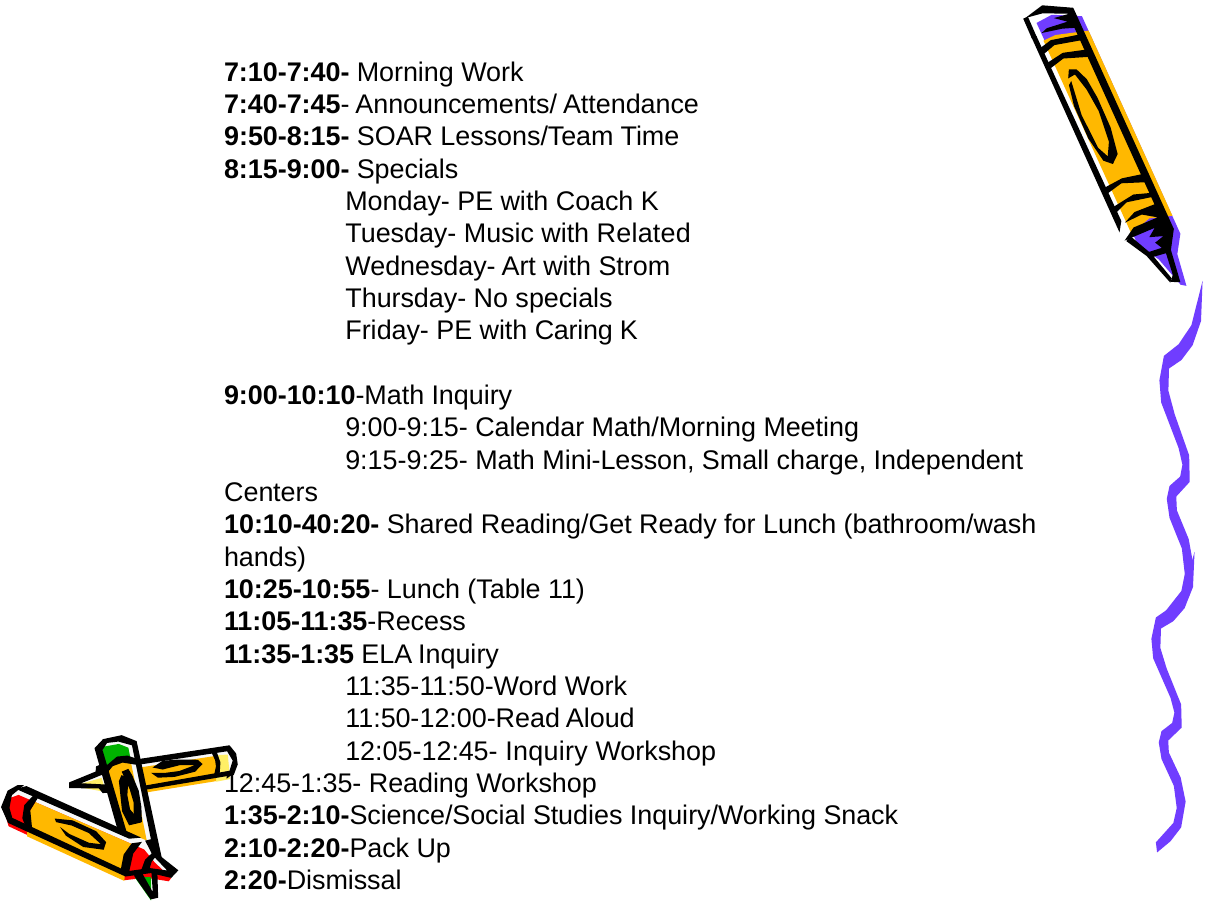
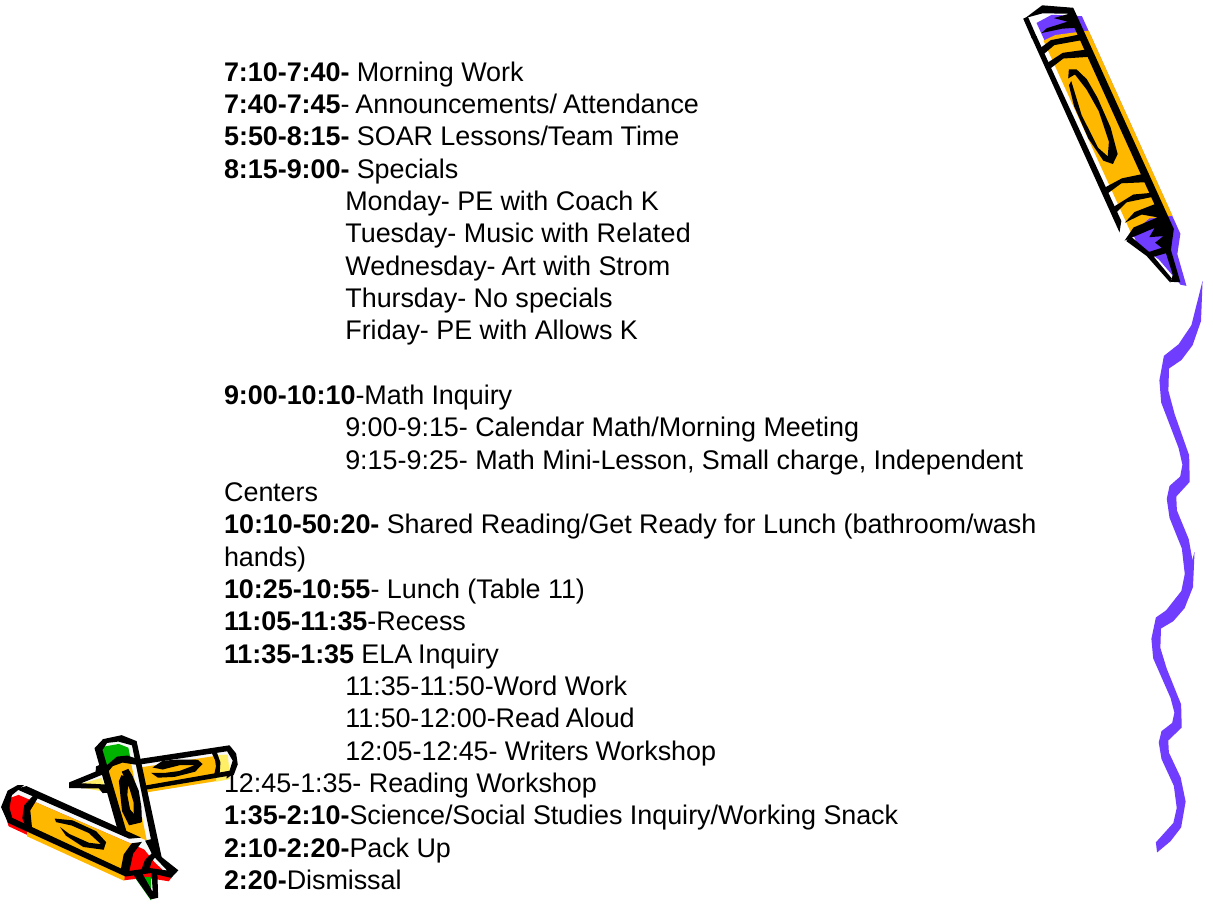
9:50-8:15-: 9:50-8:15- -> 5:50-8:15- (287, 137)
Caring: Caring -> Allows (574, 331)
10:10-40:20-: 10:10-40:20- -> 10:10-50:20- (302, 525)
12:05-12:45- Inquiry: Inquiry -> Writers (547, 751)
